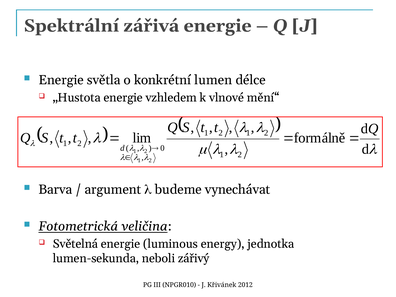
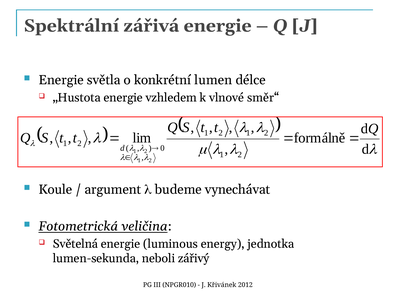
mění“: mění“ -> směr“ (263, 98)
Barva: Barva -> Koule (55, 189)
